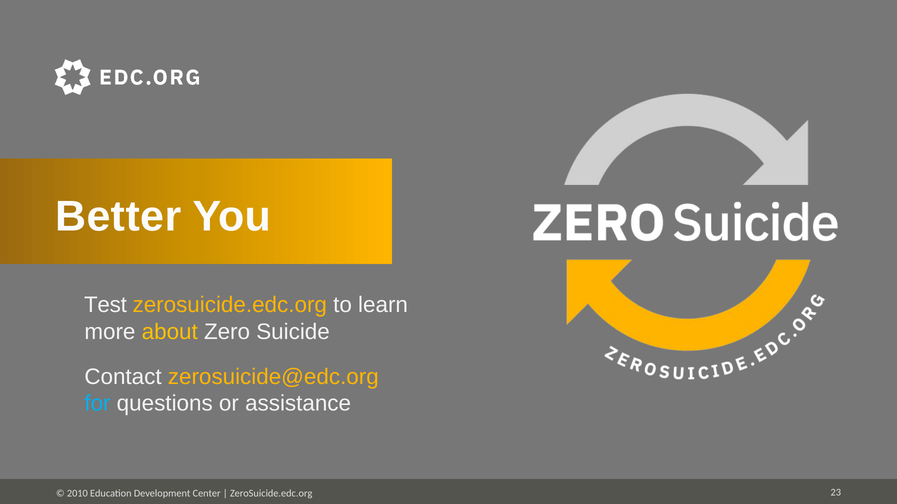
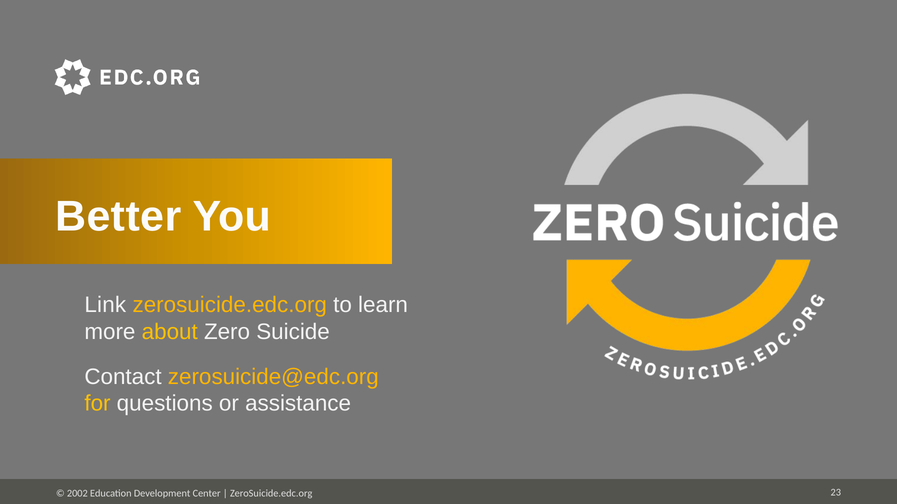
Test: Test -> Link (105, 305)
for colour: light blue -> yellow (97, 404)
2010: 2010 -> 2002 (77, 494)
